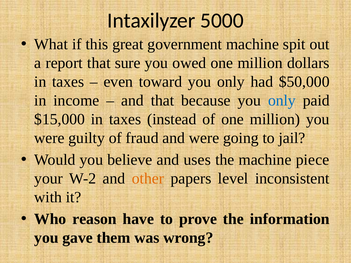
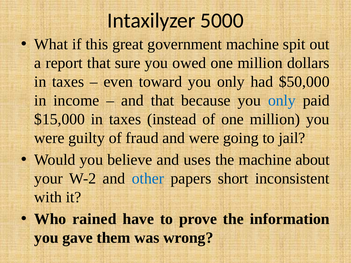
piece: piece -> about (313, 160)
other colour: orange -> blue (148, 179)
level: level -> short (233, 179)
reason: reason -> rained (94, 219)
